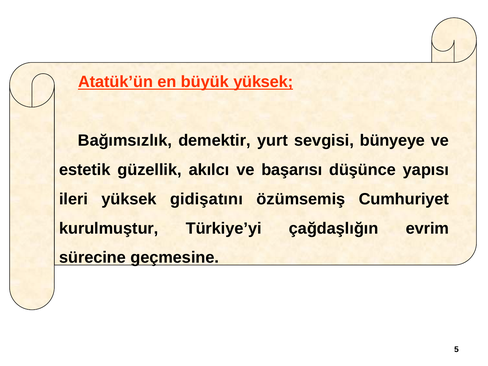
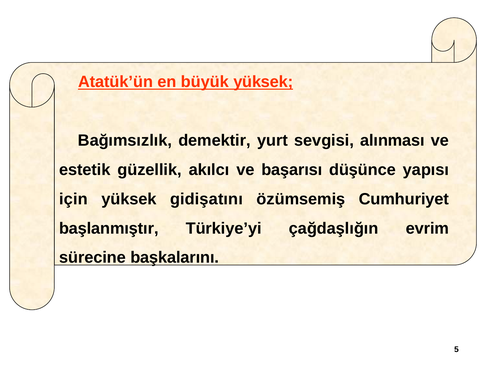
bünyeye: bünyeye -> alınması (392, 140)
ileri: ileri -> için (73, 199)
kurulmuştur: kurulmuştur -> başlanmıştır (109, 228)
geçmesine: geçmesine -> başkalarını (175, 258)
